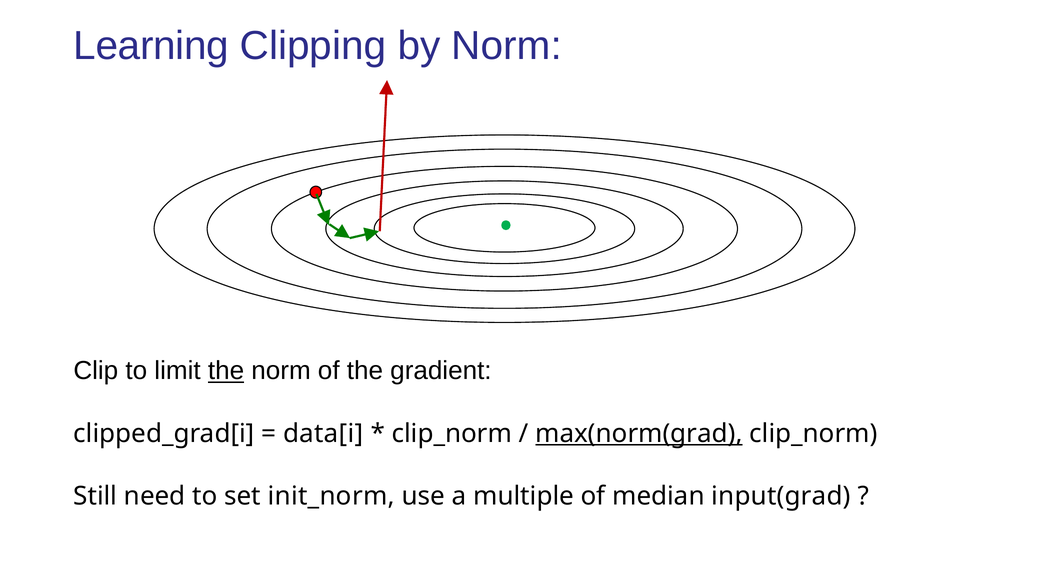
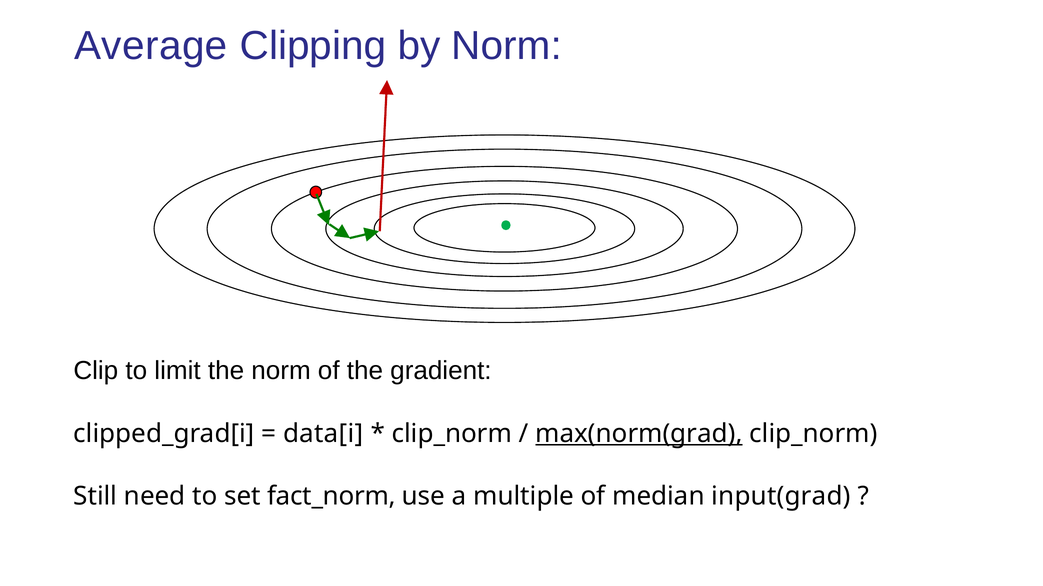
Learning: Learning -> Average (151, 46)
the underline: present -> none (226, 371)
init_norm: init_norm -> fact_norm (331, 497)
